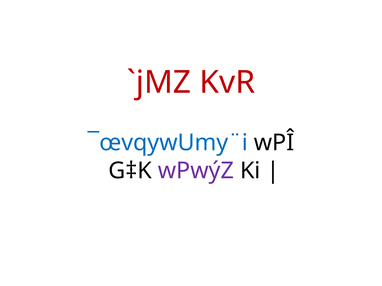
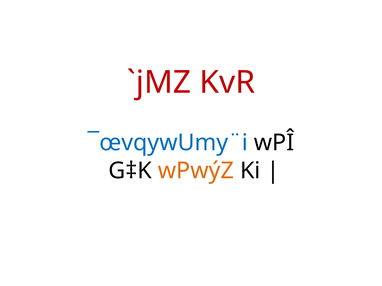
wPwýZ colour: purple -> orange (196, 171)
